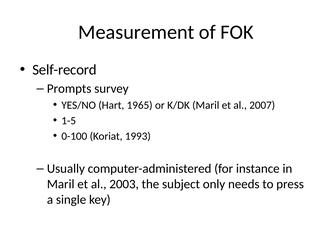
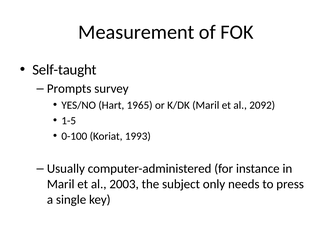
Self-record: Self-record -> Self-taught (64, 70)
2007: 2007 -> 2092 (262, 105)
